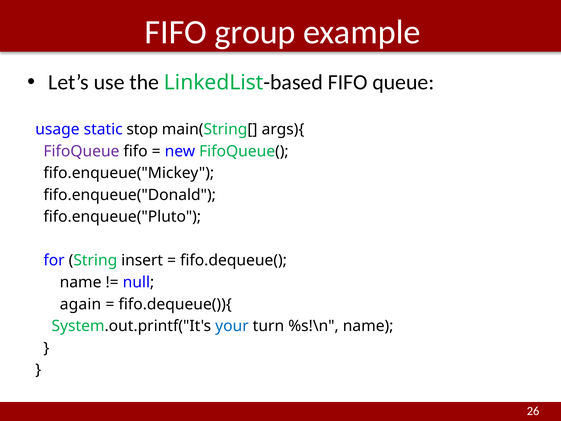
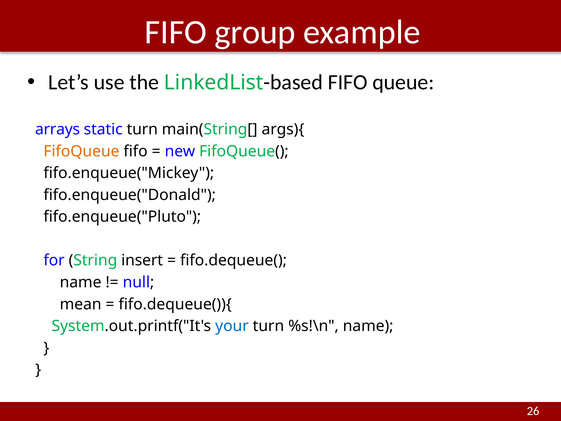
usage: usage -> arrays (58, 129)
static stop: stop -> turn (142, 129)
FifoQueue colour: purple -> orange (81, 151)
again: again -> mean (81, 304)
